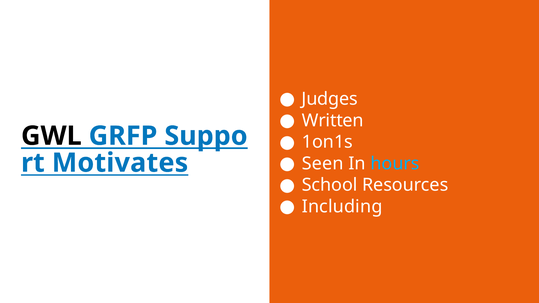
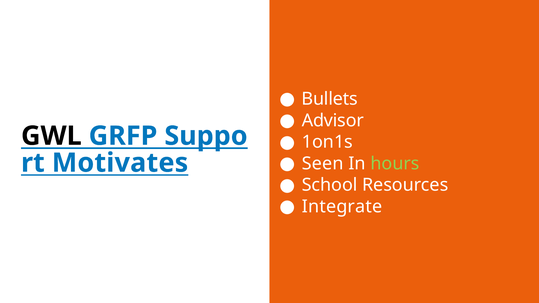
Judges: Judges -> Bullets (330, 99)
Written: Written -> Advisor (333, 121)
hours colour: light blue -> light green (395, 164)
Including: Including -> Integrate (342, 207)
